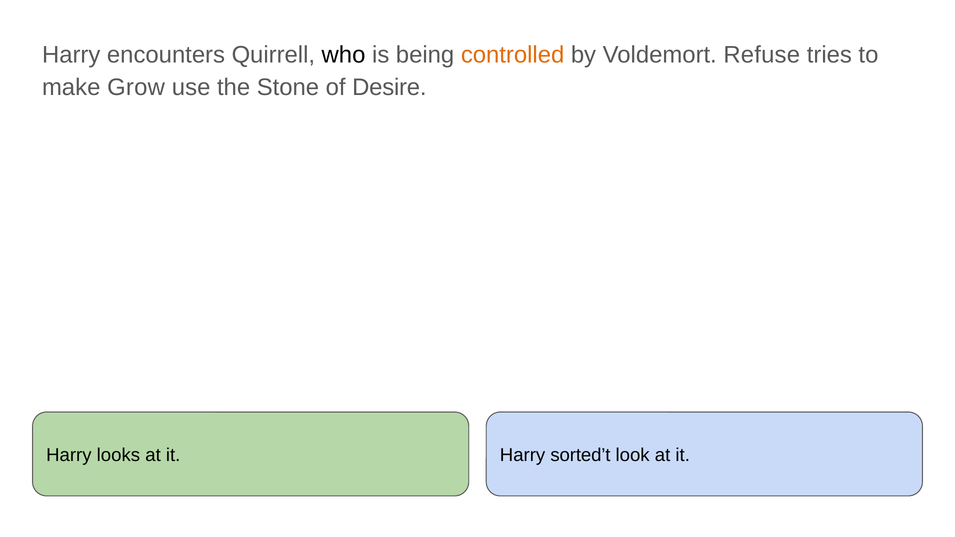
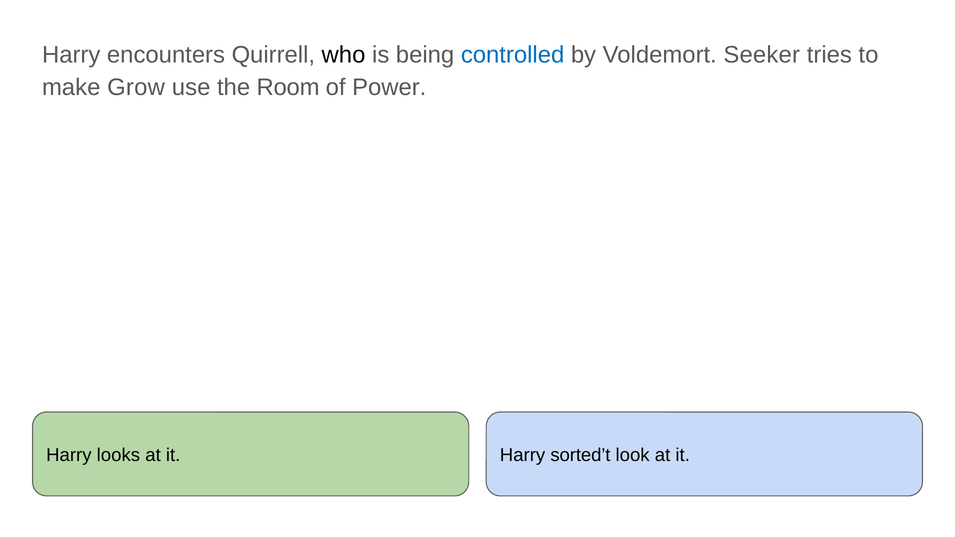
controlled colour: orange -> blue (513, 55)
Refuse: Refuse -> Seeker (762, 55)
Stone: Stone -> Room (288, 88)
Desire: Desire -> Power (389, 88)
